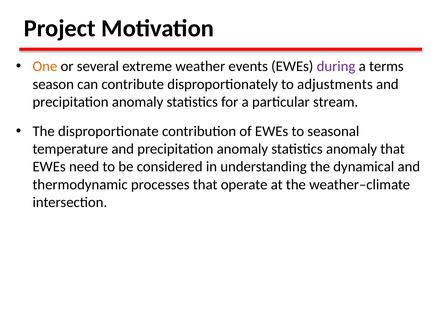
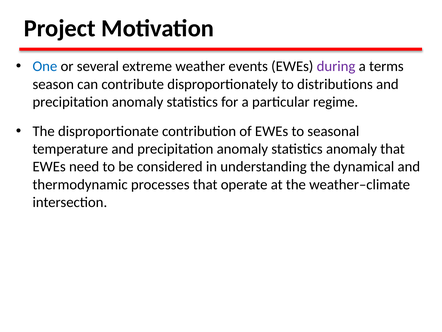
One colour: orange -> blue (45, 66)
adjustments: adjustments -> distributions (335, 84)
stream: stream -> regime (336, 102)
